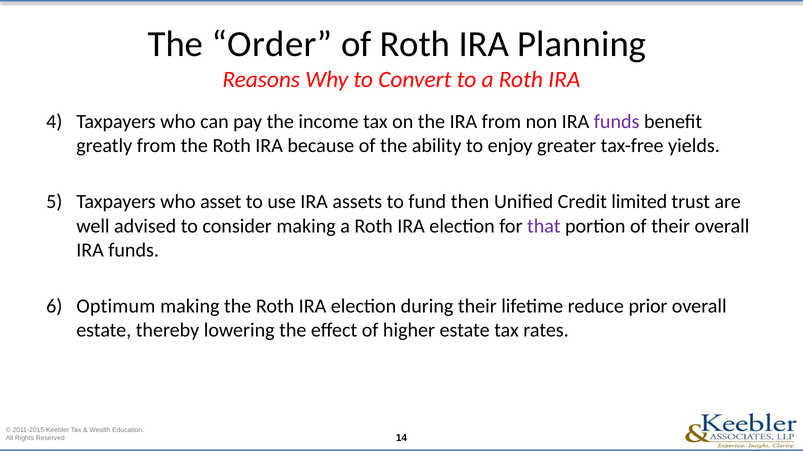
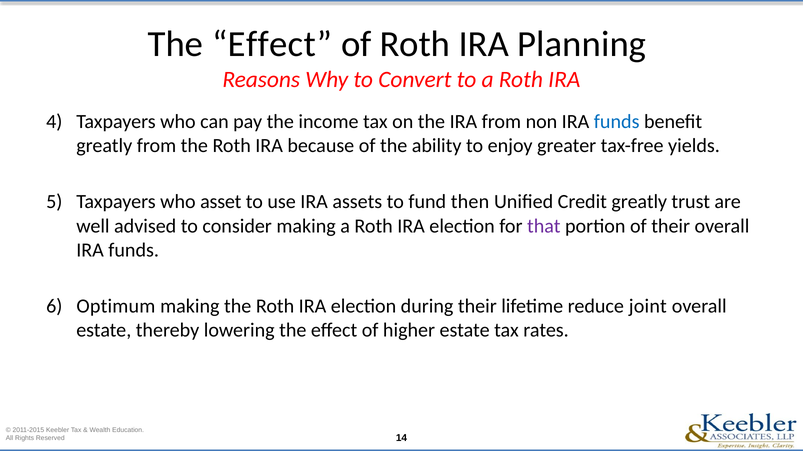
Order: Order -> Effect (272, 44)
funds colour: purple -> blue (617, 122)
Credit limited: limited -> greatly (639, 202)
prior: prior -> joint (648, 307)
